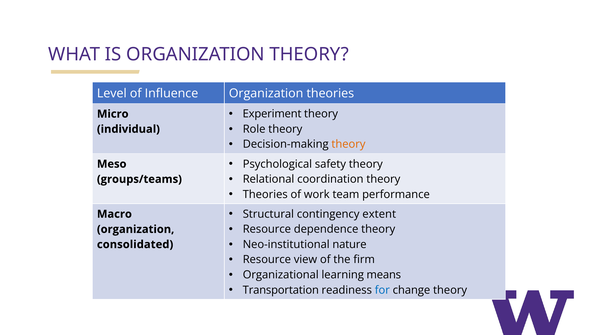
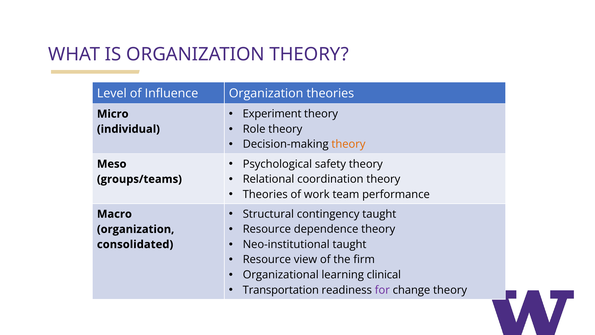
contingency extent: extent -> taught (379, 214)
Neo-institutional nature: nature -> taught (349, 244)
means: means -> clinical (384, 275)
for colour: blue -> purple (382, 290)
